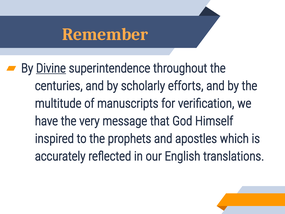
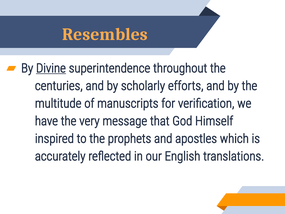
Remember: Remember -> Resembles (105, 34)
